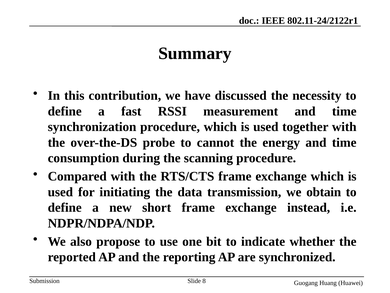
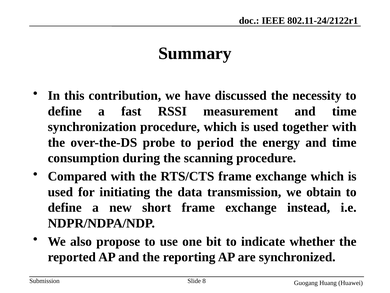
cannot: cannot -> period (215, 142)
